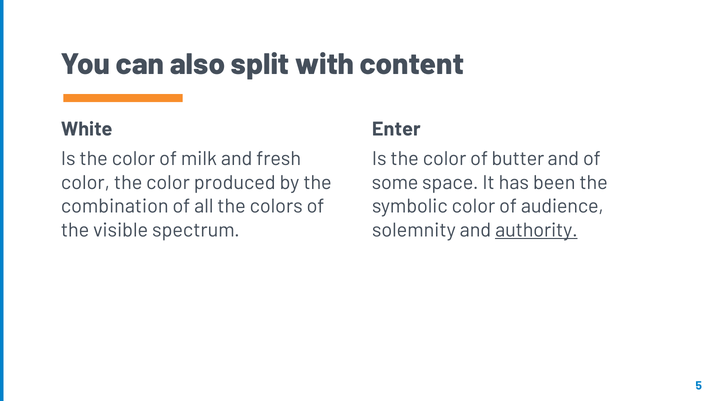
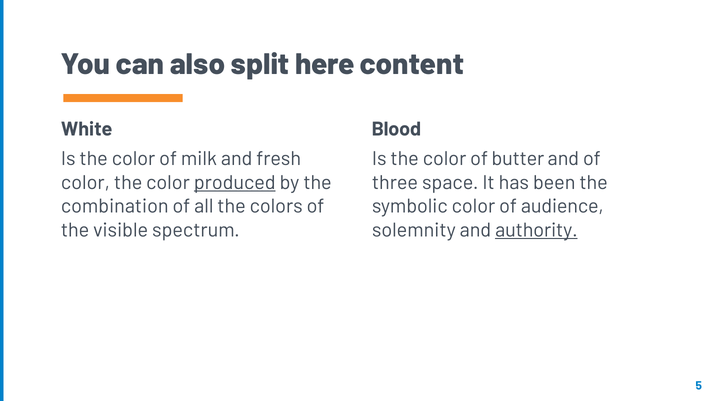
with: with -> here (325, 64)
Enter: Enter -> Blood (396, 129)
produced underline: none -> present (235, 182)
some: some -> three (395, 182)
